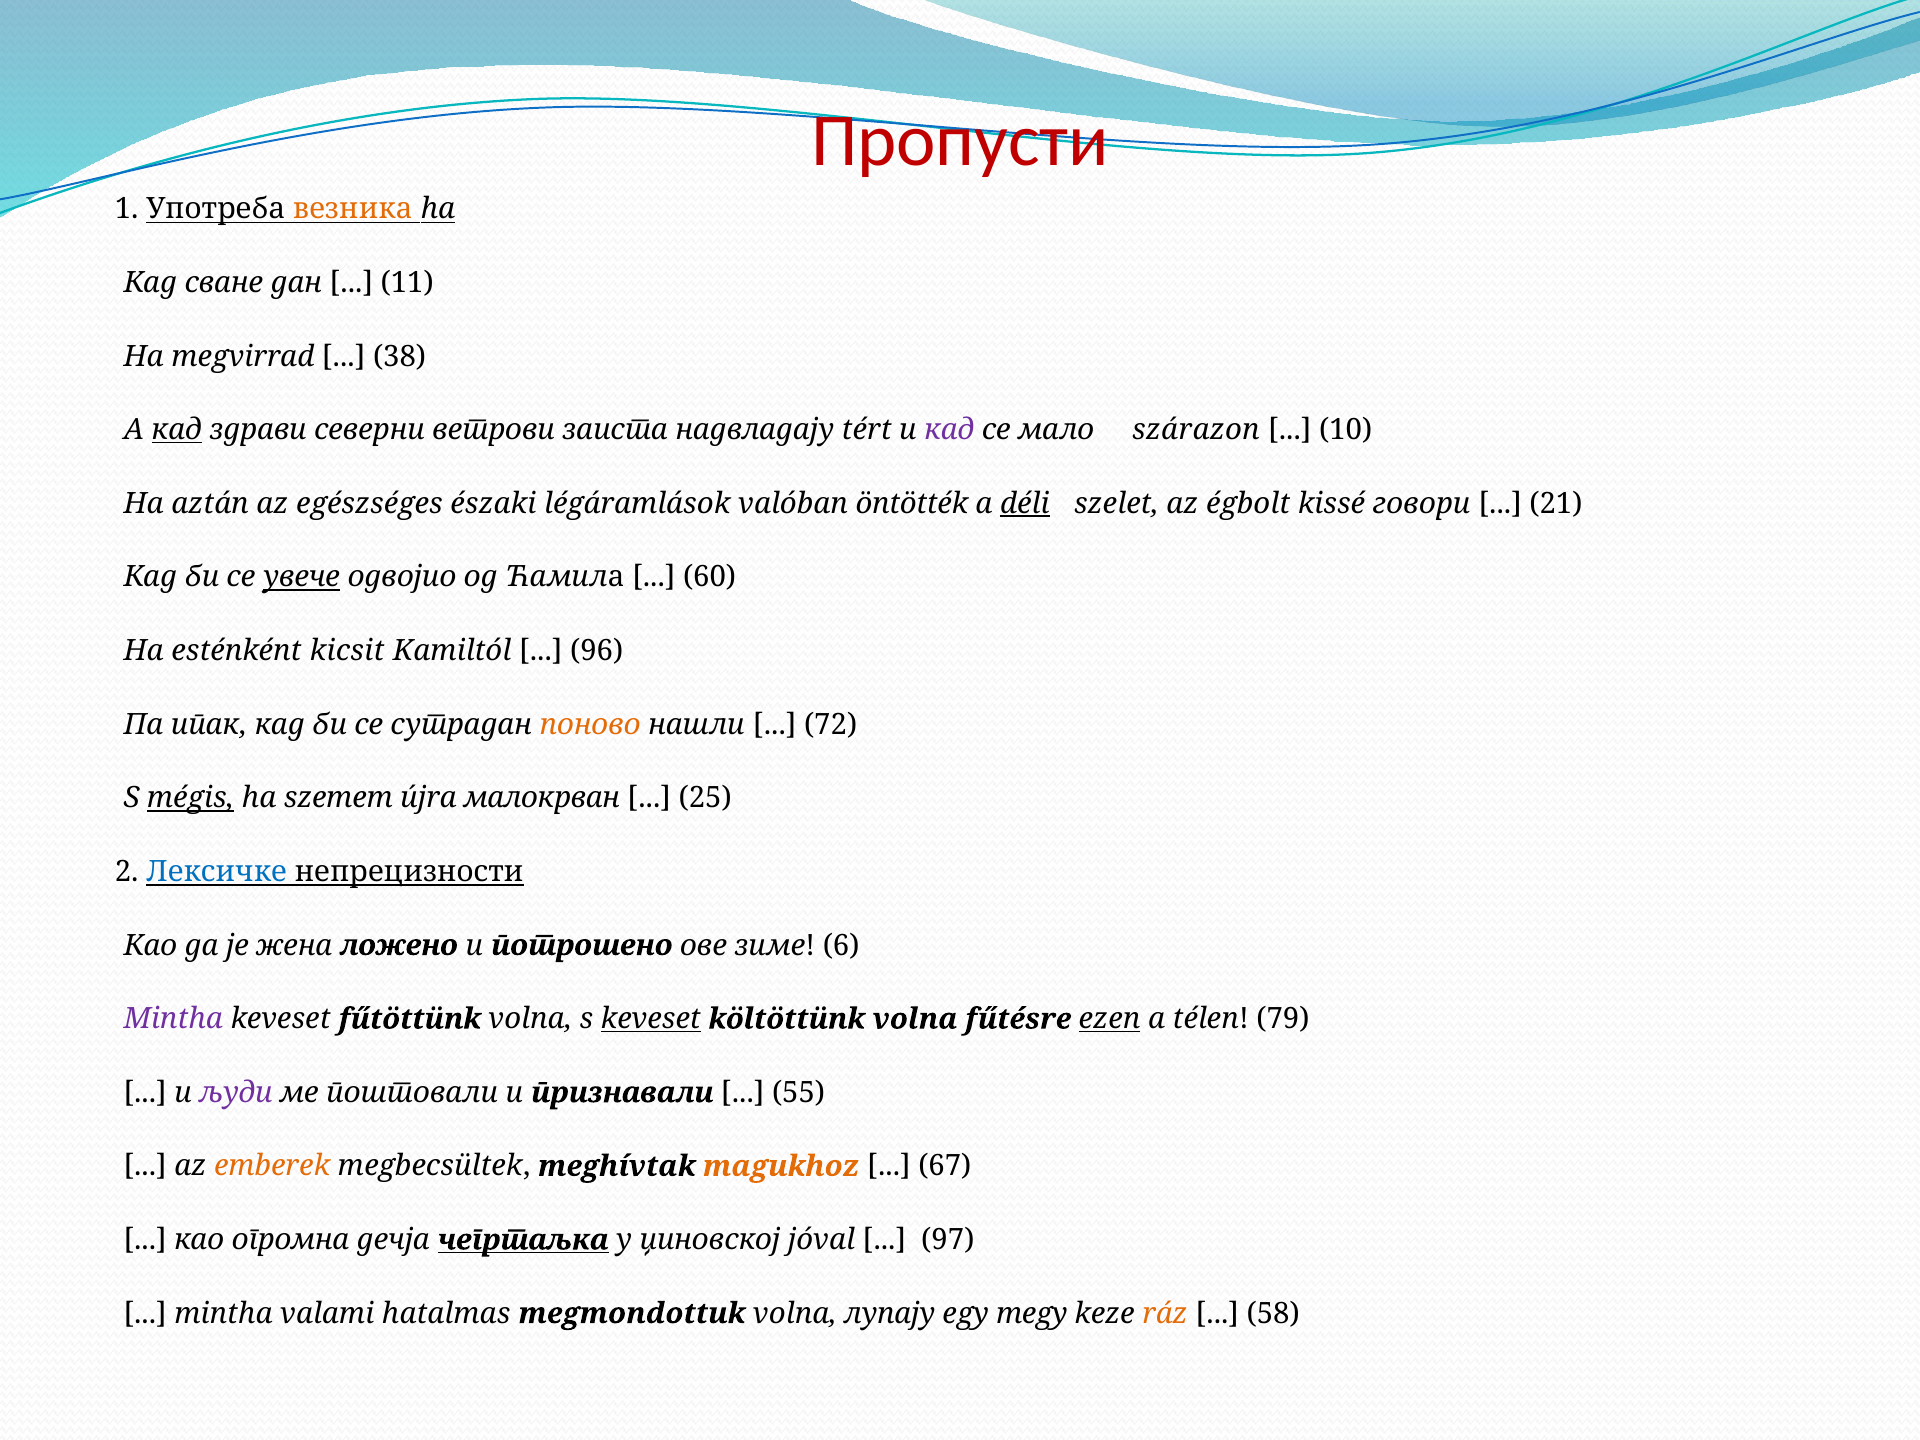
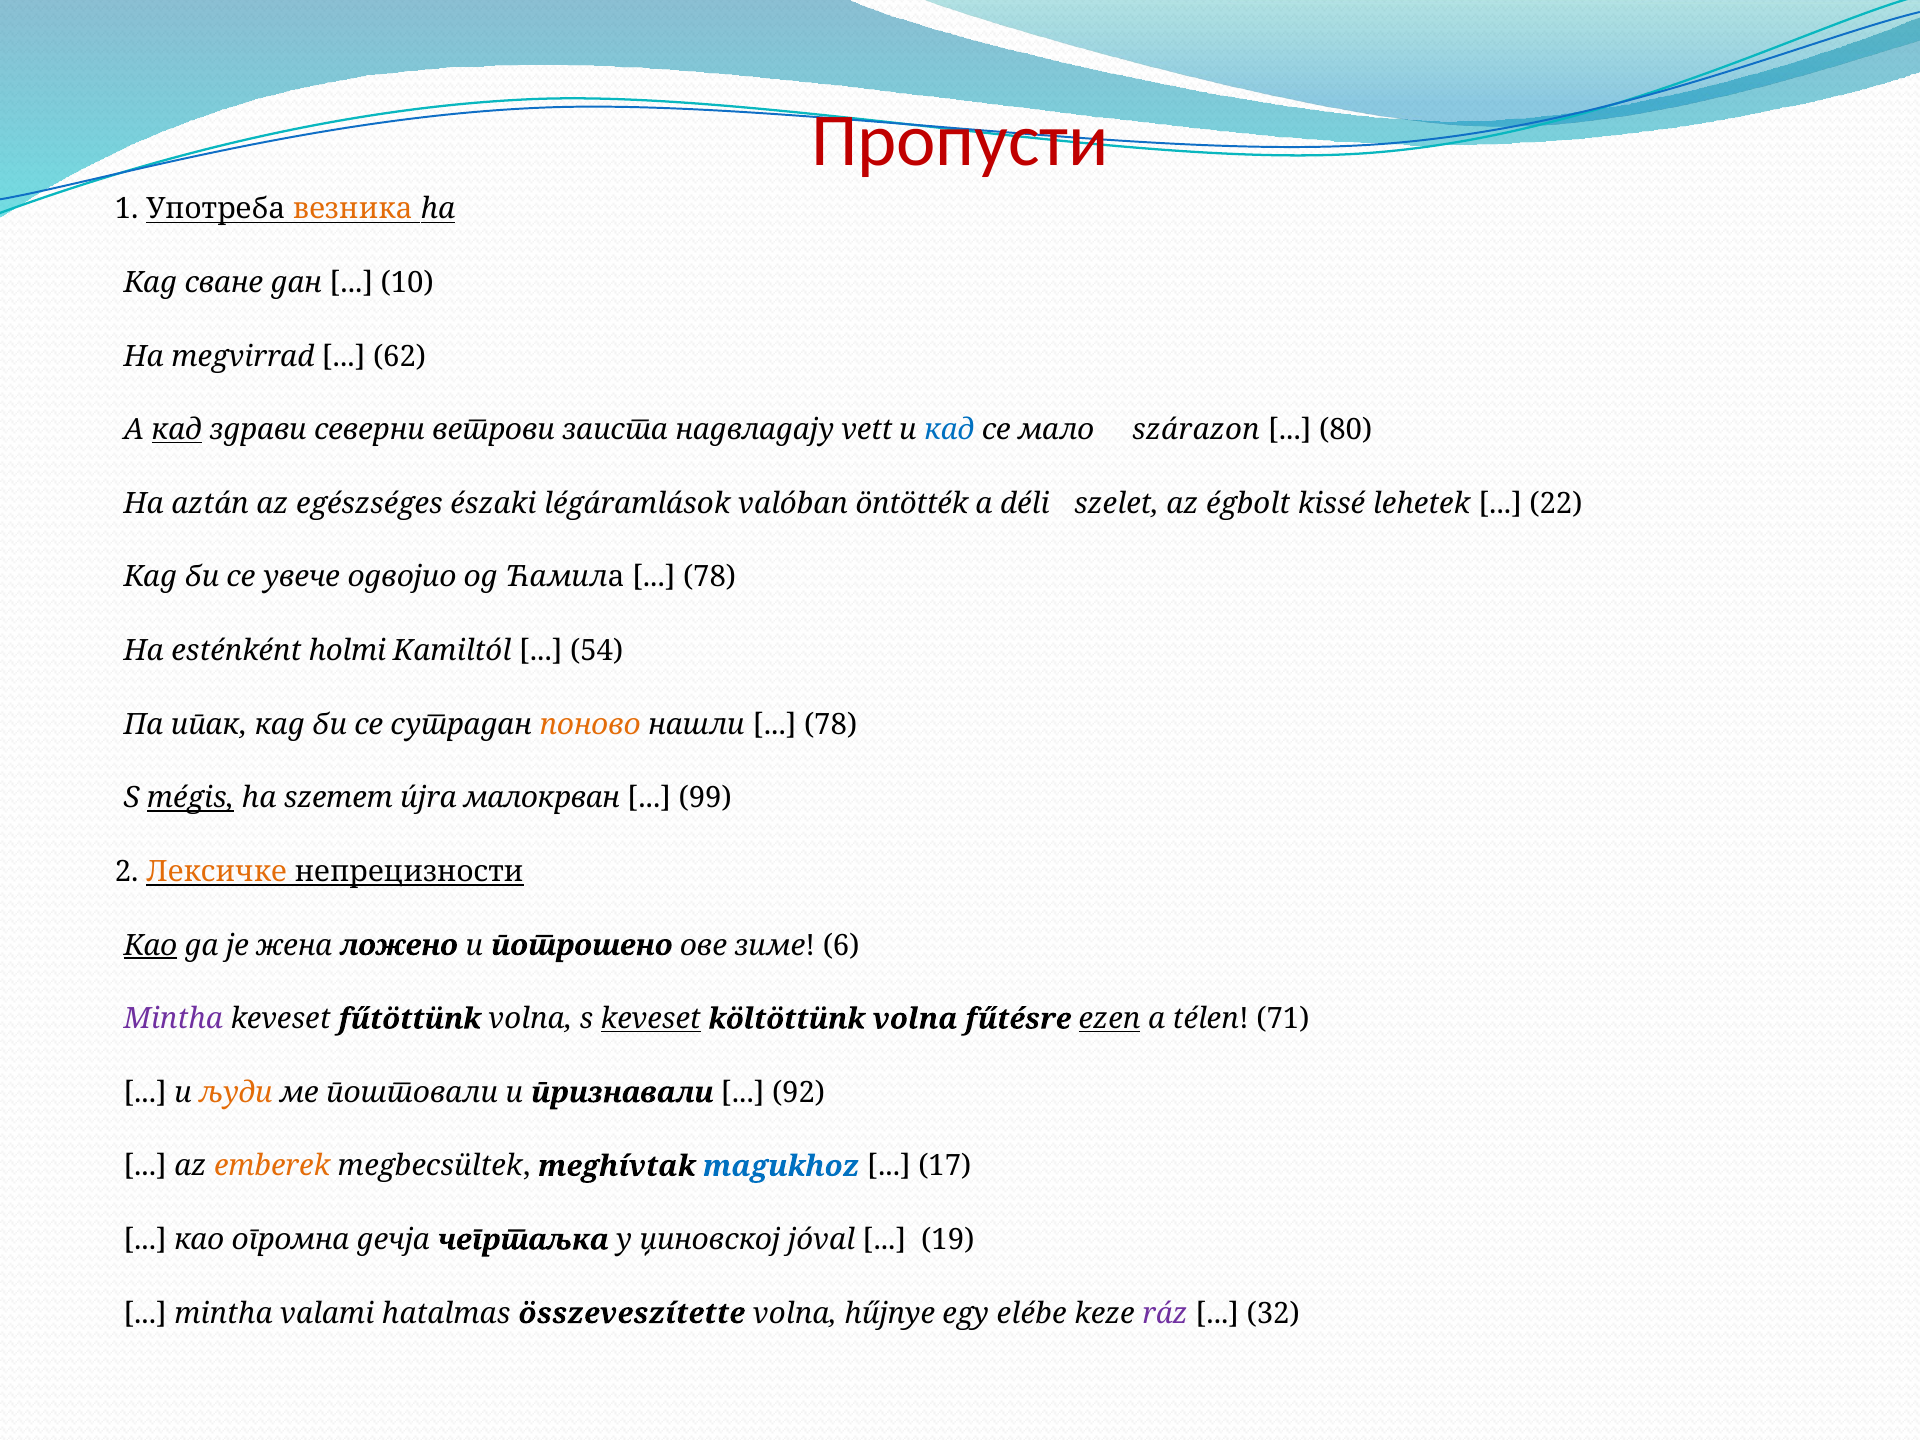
11: 11 -> 10 (407, 283)
38: 38 -> 62 (400, 356)
tért: tért -> vett (867, 430)
кад colour: purple -> blue (949, 430)
10: 10 -> 80 (1346, 430)
déli underline: present -> none (1025, 504)
говори: говори -> lehetek (1422, 504)
21: 21 -> 22 (1556, 504)
увече underline: present -> none (302, 577)
60: 60 -> 78 (710, 577)
kicsit: kicsit -> holmi (347, 651)
96: 96 -> 54 (597, 651)
72: 72 -> 78 (831, 724)
25: 25 -> 99 (705, 798)
Лексичке colour: blue -> orange (217, 872)
Као underline: none -> present (150, 945)
79: 79 -> 71 (1283, 1019)
људи colour: purple -> orange (236, 1093)
55: 55 -> 92 (799, 1093)
magukhoz colour: orange -> blue (781, 1166)
67: 67 -> 17 (945, 1166)
чегртаљка underline: present -> none (523, 1240)
97: 97 -> 19 (948, 1240)
megmondottuk: megmondottuk -> összeveszítette (632, 1313)
лупају: лупају -> hűjnye (890, 1313)
megy: megy -> elébe (1032, 1313)
ráz colour: orange -> purple (1165, 1313)
58: 58 -> 32 (1273, 1313)
